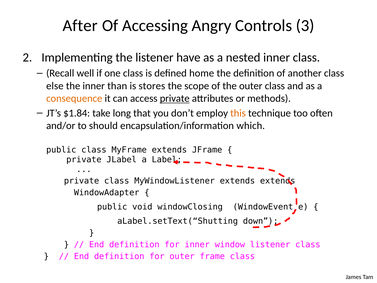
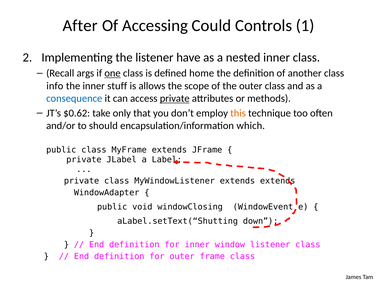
Angry: Angry -> Could (211, 26)
3: 3 -> 1 (305, 26)
well: well -> args (85, 73)
one underline: none -> present (113, 73)
else: else -> info (55, 86)
than: than -> stuff (117, 86)
stores: stores -> allows (152, 86)
consequence colour: orange -> blue (74, 98)
$1.84: $1.84 -> $0.62 (77, 113)
long: long -> only (122, 113)
